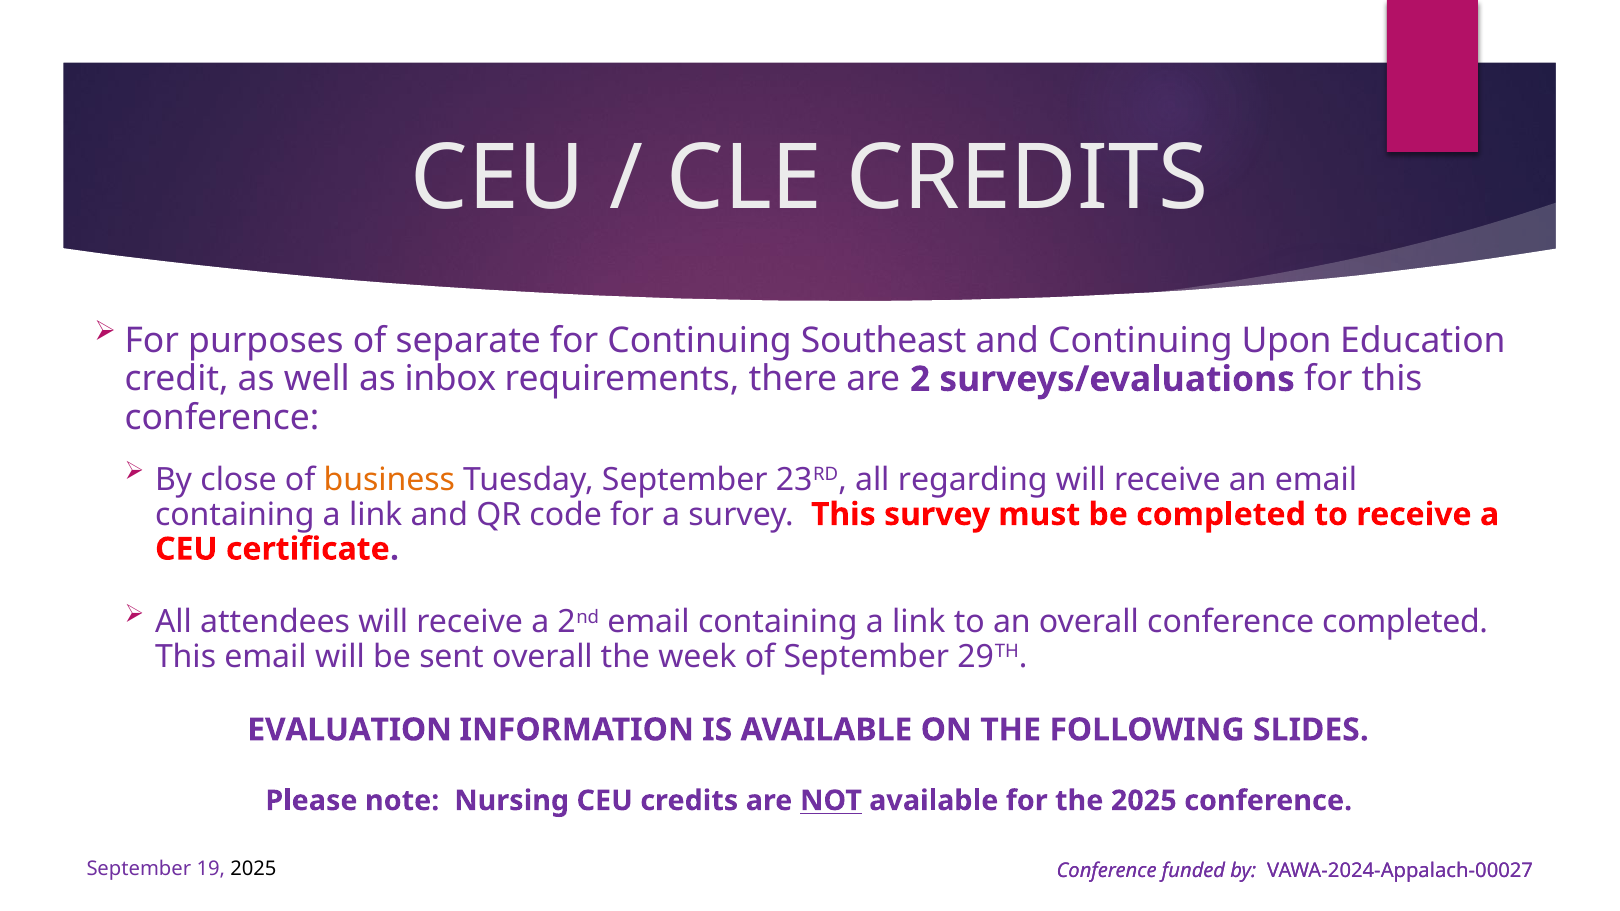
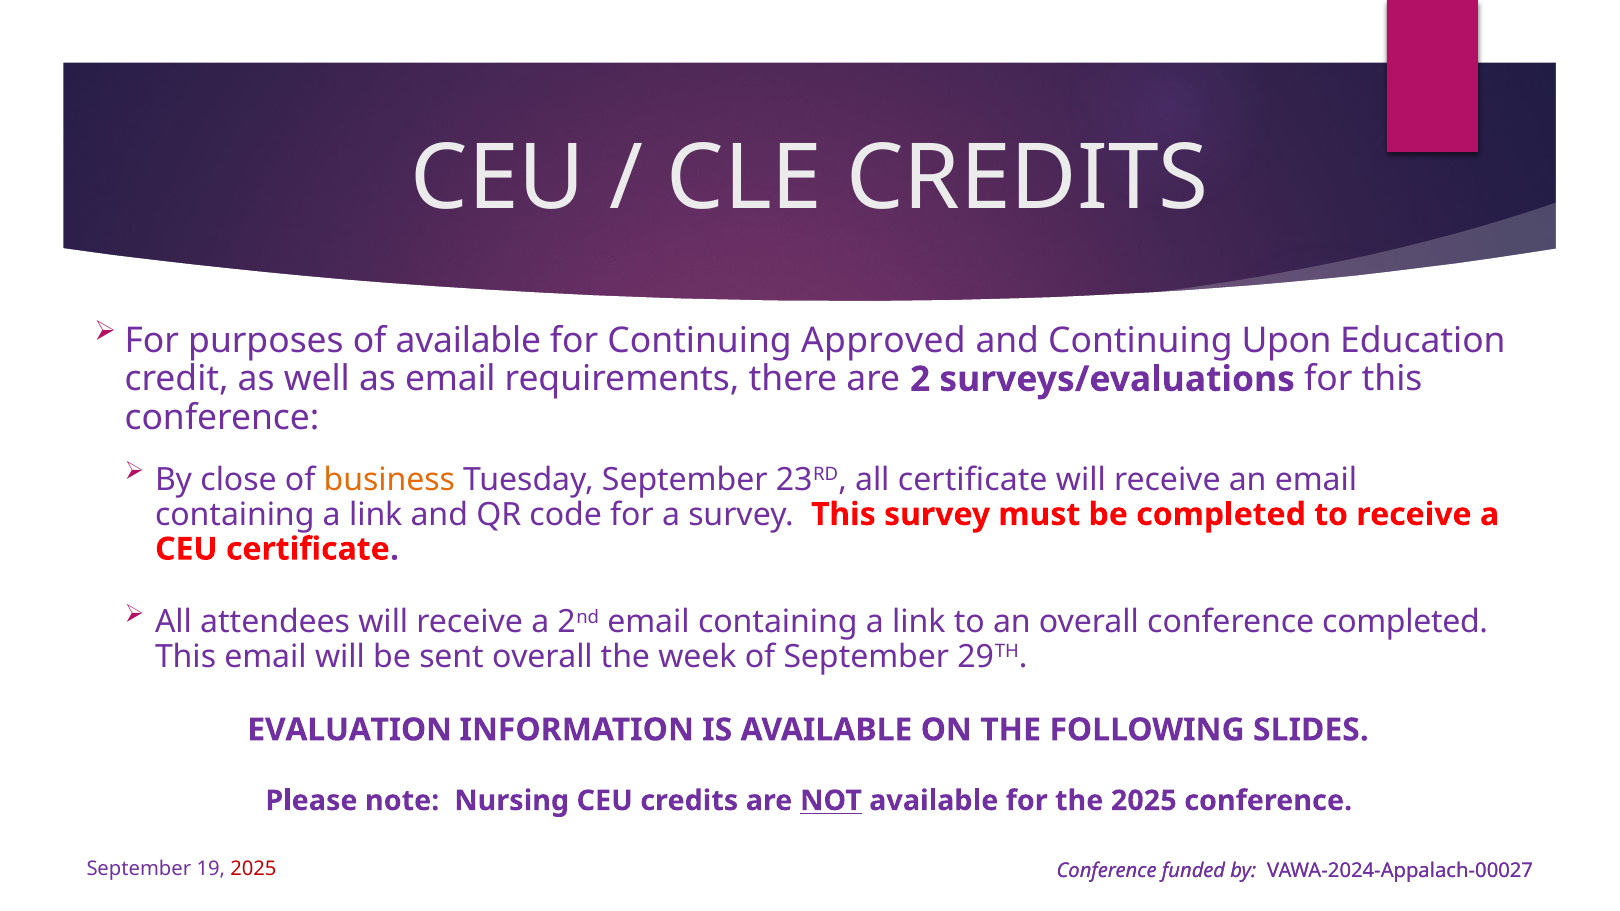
of separate: separate -> available (468, 341)
Southeast: Southeast -> Approved (883, 341)
as inbox: inbox -> email (450, 379)
all regarding: regarding -> certificate (973, 480)
2025 colour: black -> red (253, 869)
